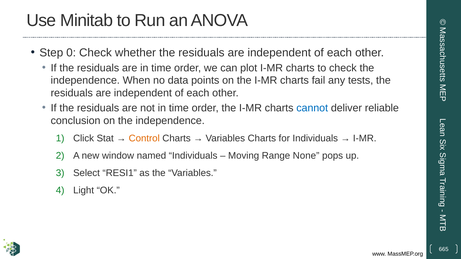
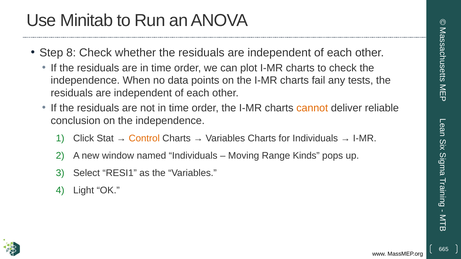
0: 0 -> 8 (71, 53)
cannot colour: blue -> orange (312, 108)
None: None -> Kinds (306, 156)
